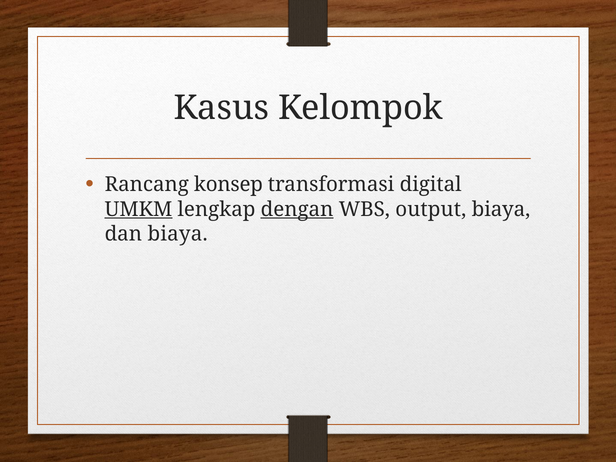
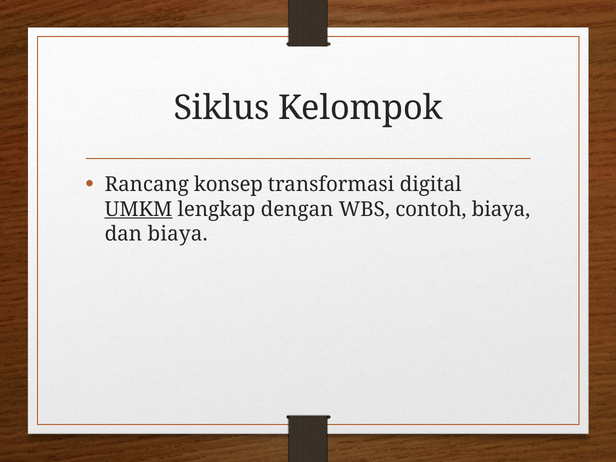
Kasus: Kasus -> Siklus (222, 108)
dengan underline: present -> none (297, 209)
output: output -> contoh (431, 209)
